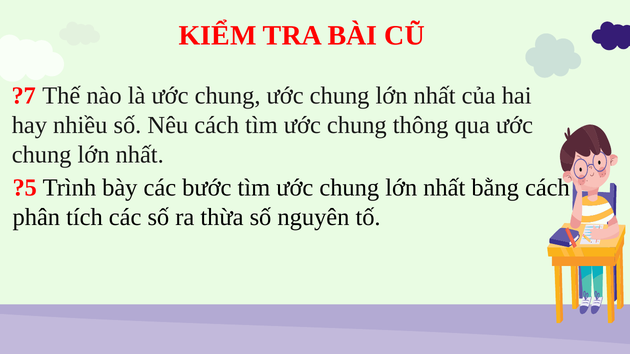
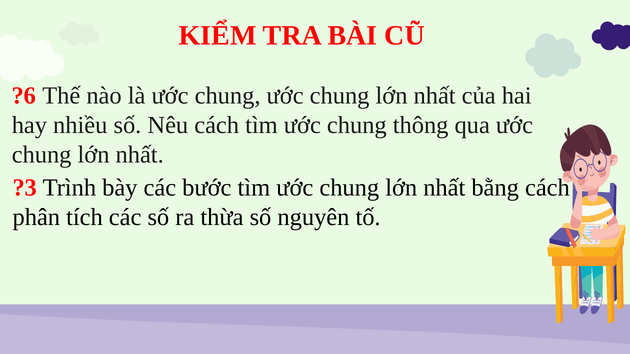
?7: ?7 -> ?6 (24, 96)
?5: ?5 -> ?3 (25, 188)
